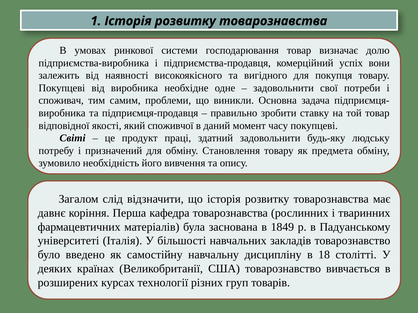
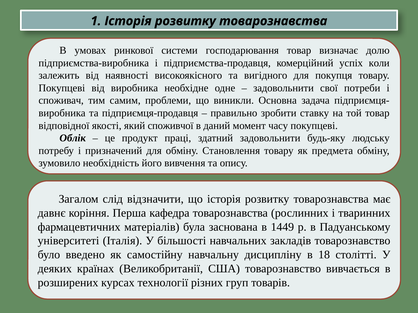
вони: вони -> коли (379, 63)
Світі: Світі -> Облік (73, 138)
1849: 1849 -> 1449 (282, 227)
